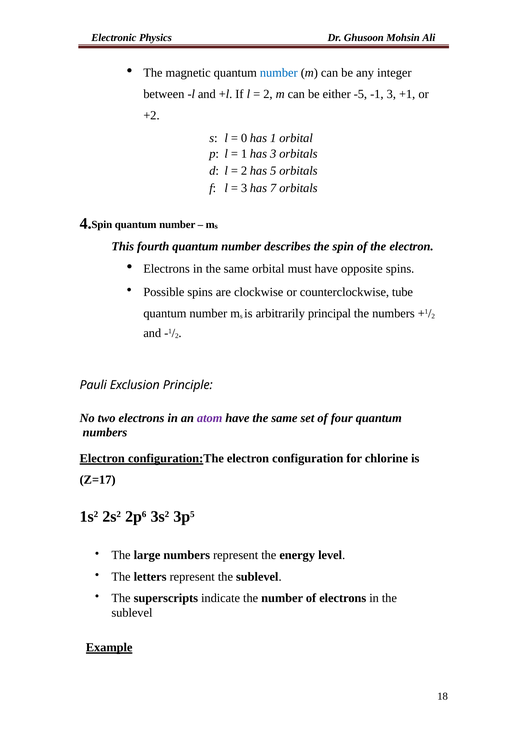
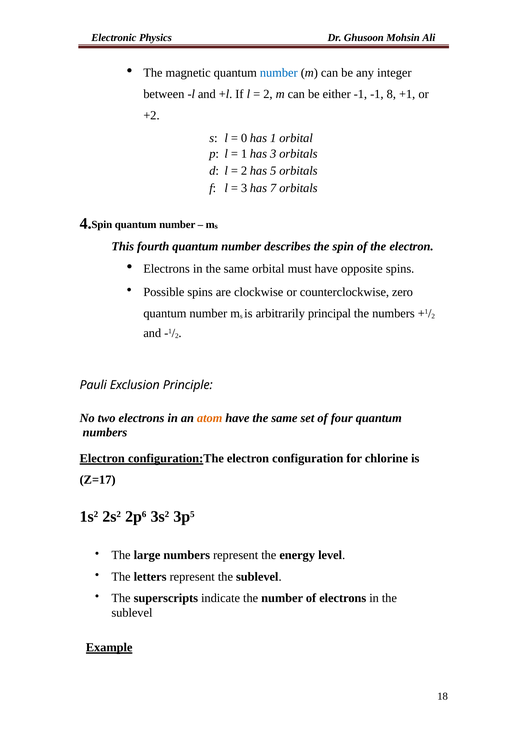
either -5: -5 -> -1 (360, 94)
-1 3: 3 -> 8 (391, 94)
tube: tube -> zero (402, 292)
atom colour: purple -> orange (210, 418)
